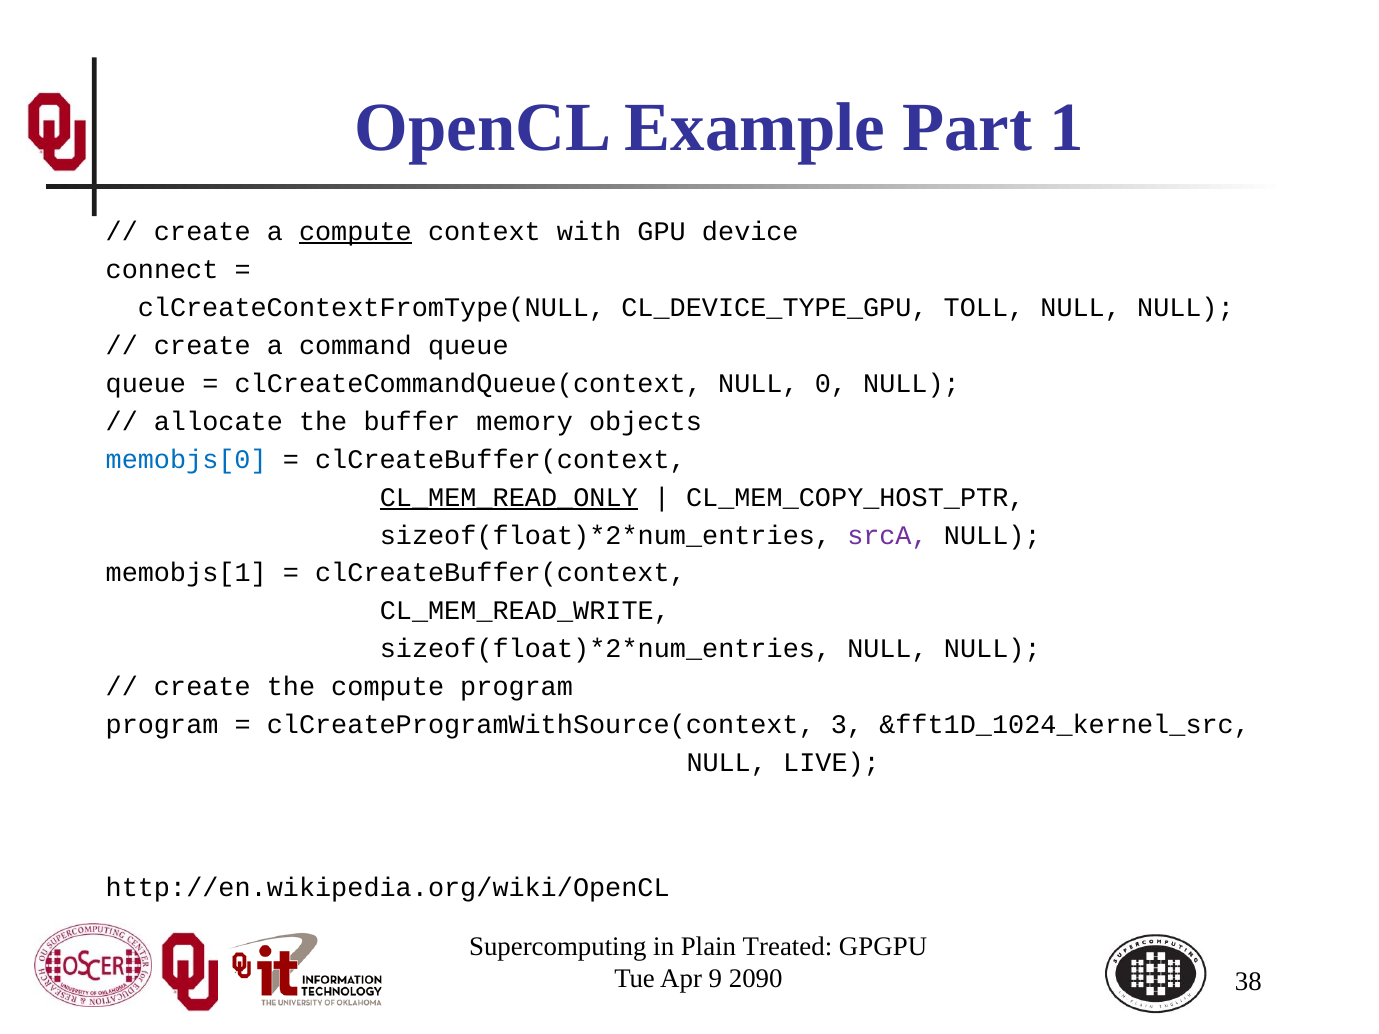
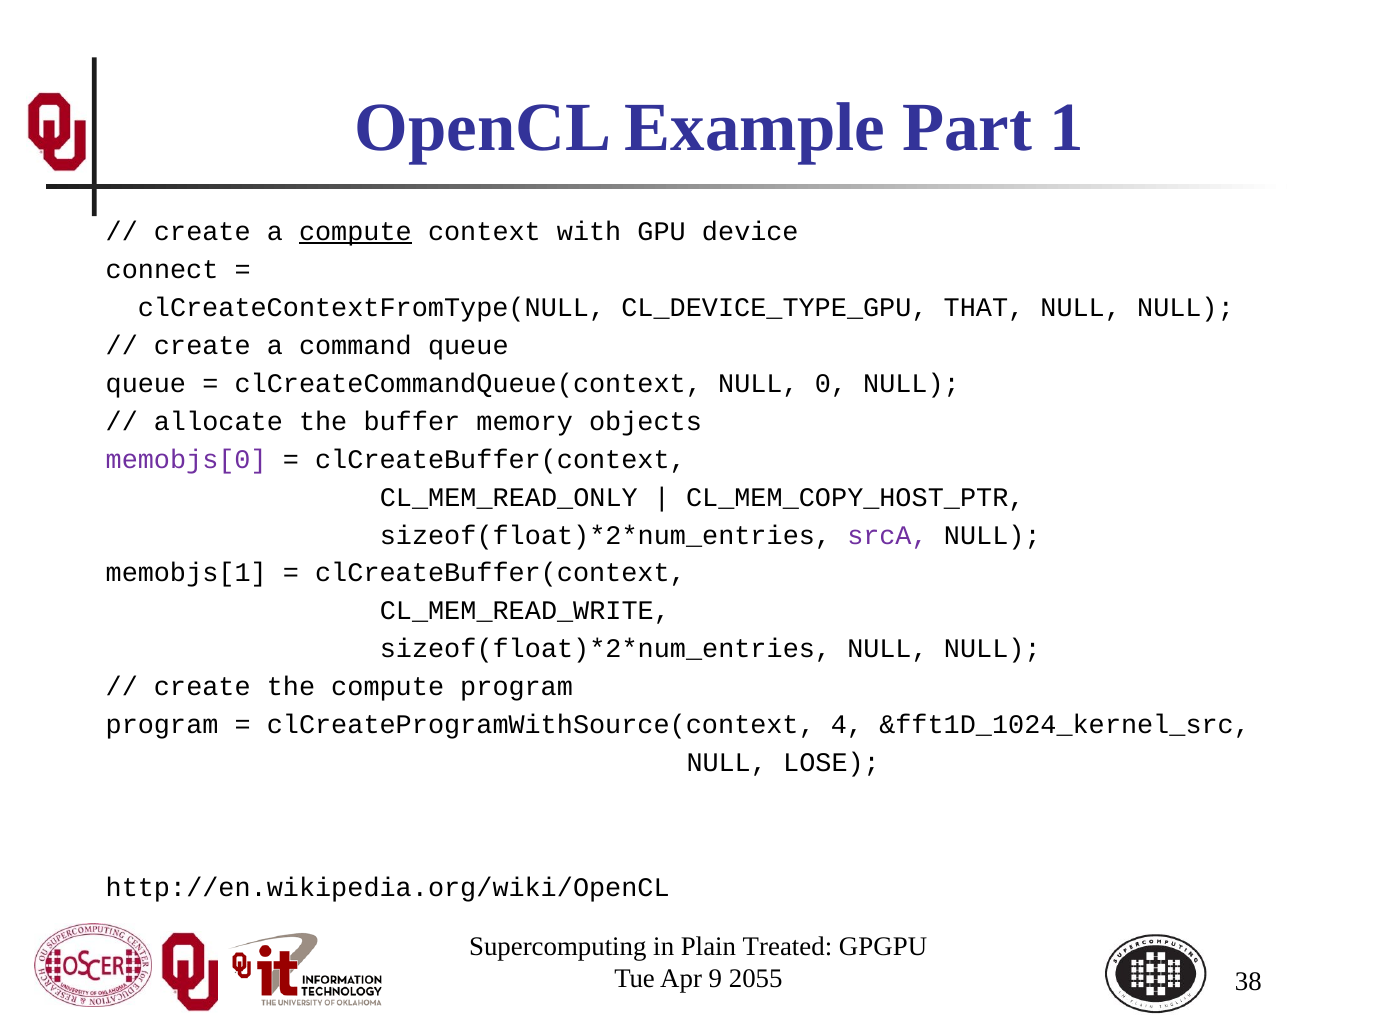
TOLL: TOLL -> THAT (984, 308)
memobjs[0 colour: blue -> purple (186, 459)
CL_MEM_READ_ONLY underline: present -> none (509, 497)
3: 3 -> 4 (847, 725)
LIVE: LIVE -> LOSE (832, 763)
2090: 2090 -> 2055 (756, 979)
